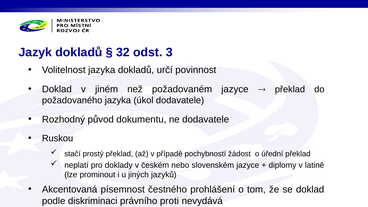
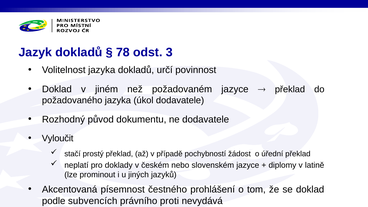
32: 32 -> 78 (123, 52)
Ruskou: Ruskou -> Vyloučit (58, 138)
diskriminaci: diskriminaci -> subvencích (93, 201)
